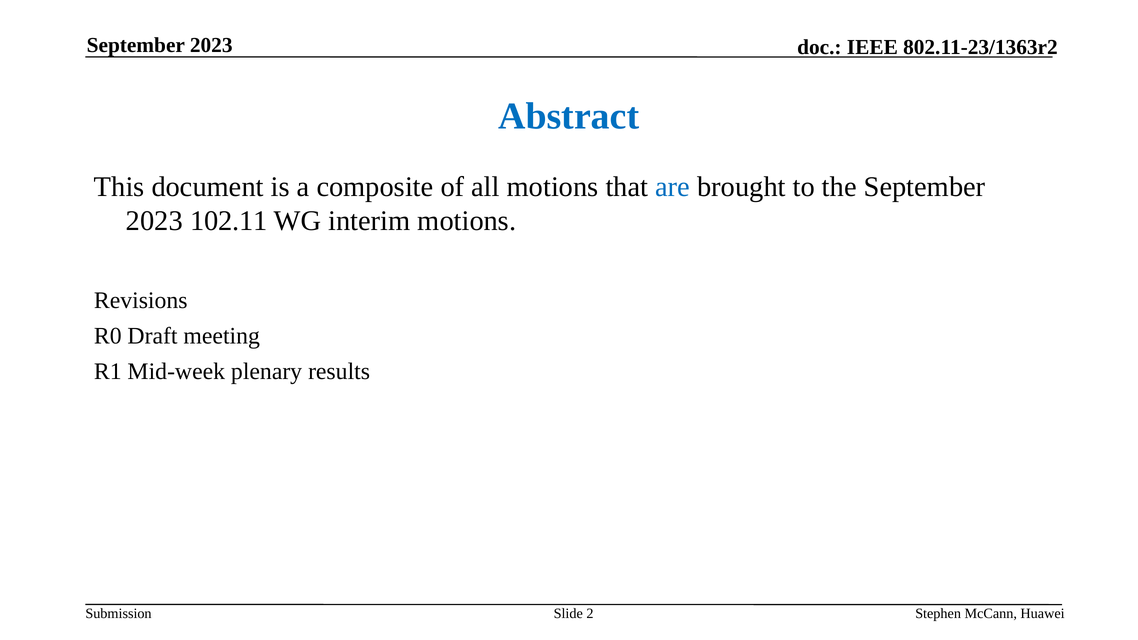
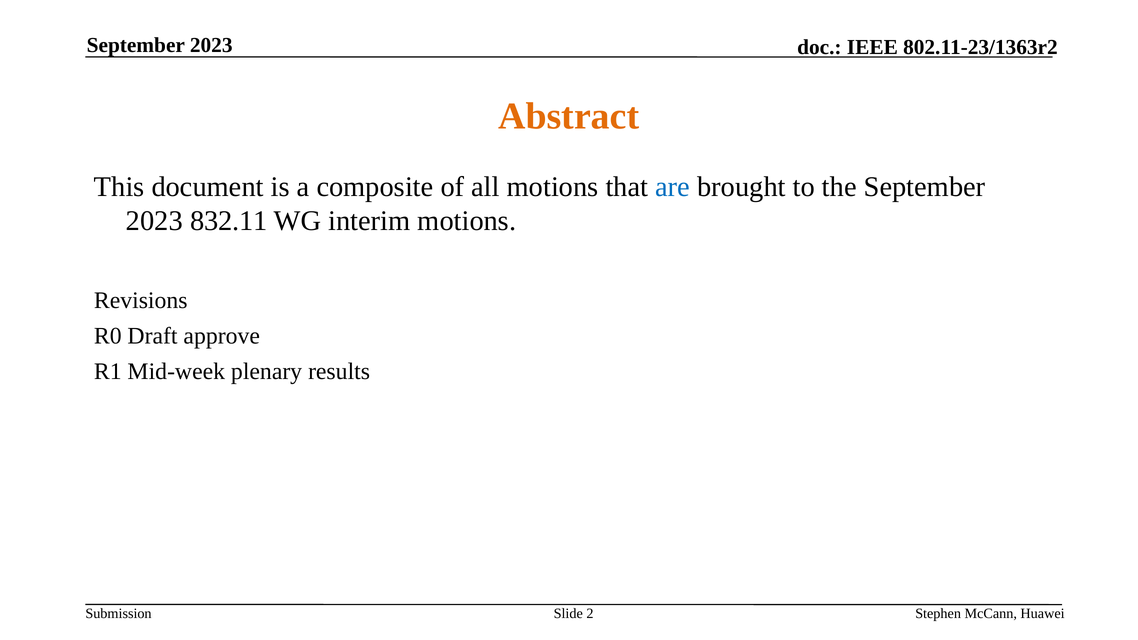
Abstract colour: blue -> orange (569, 116)
102.11: 102.11 -> 832.11 (229, 221)
meeting: meeting -> approve (222, 336)
